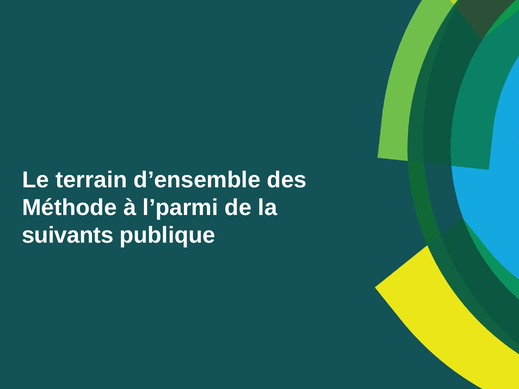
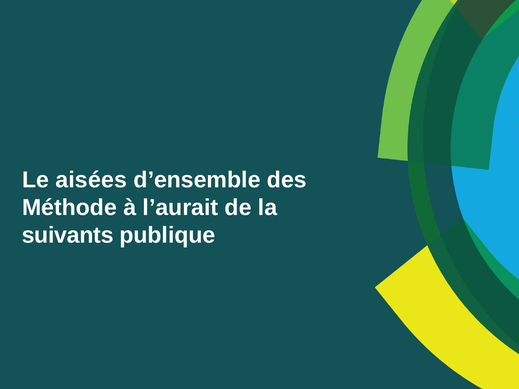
terrain: terrain -> aisées (91, 180)
l’parmi: l’parmi -> l’aurait (180, 208)
